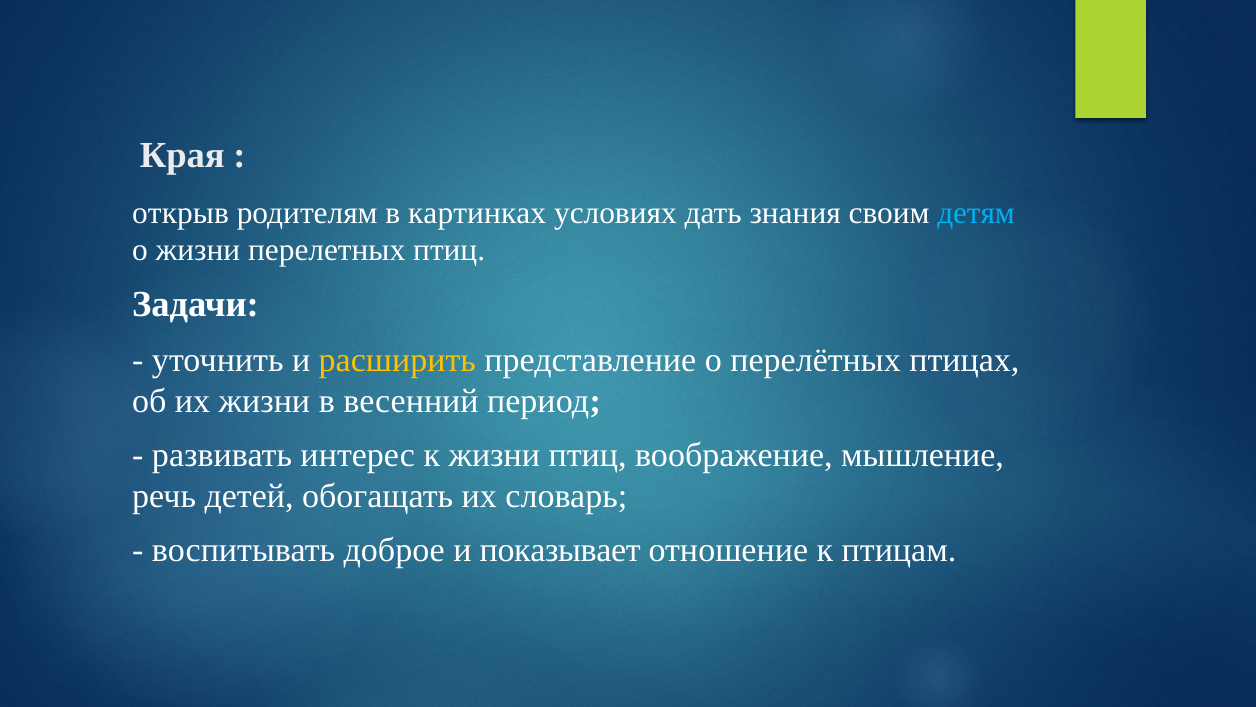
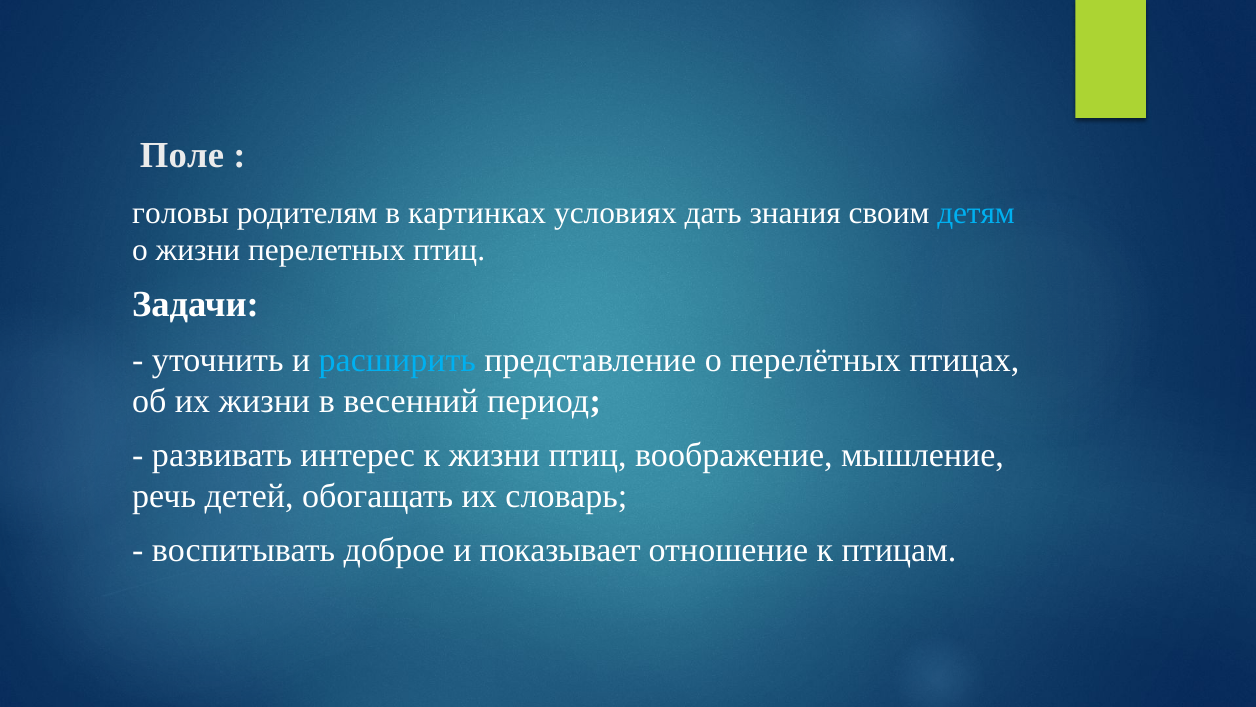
Края: Края -> Поле (182, 155)
открыв: открыв -> головы (181, 213)
расширить colour: yellow -> light blue (397, 360)
